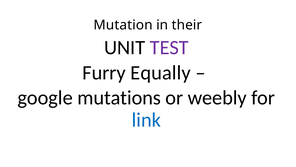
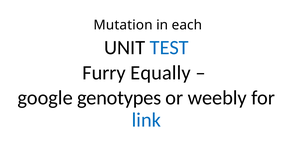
their: their -> each (187, 25)
TEST colour: purple -> blue (169, 47)
mutations: mutations -> genotypes (119, 98)
